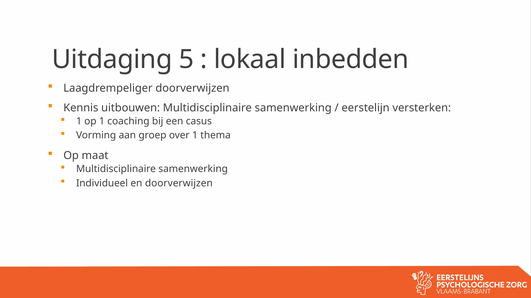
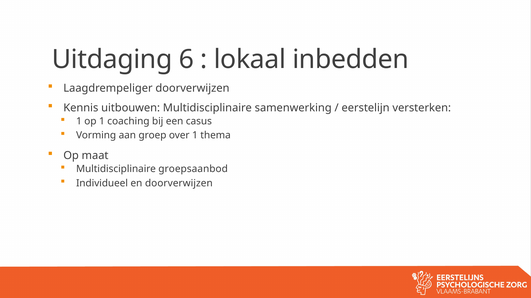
5: 5 -> 6 (186, 59)
samenwerking: samenwerking -> groepsaanbod (193, 169)
